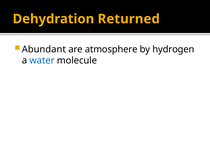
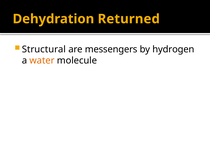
Abundant: Abundant -> Structural (44, 49)
atmosphere: atmosphere -> messengers (111, 49)
water colour: blue -> orange (42, 60)
